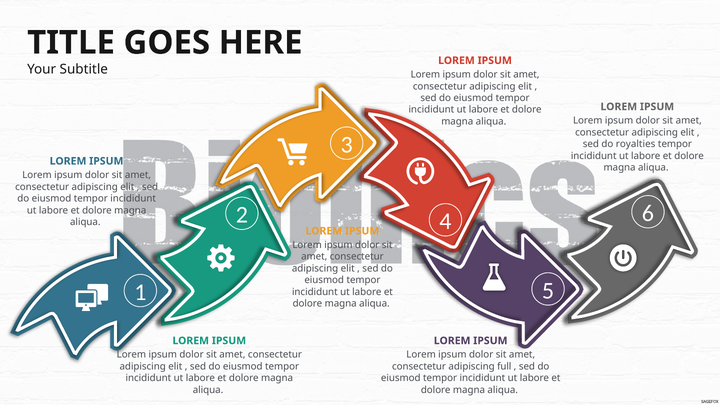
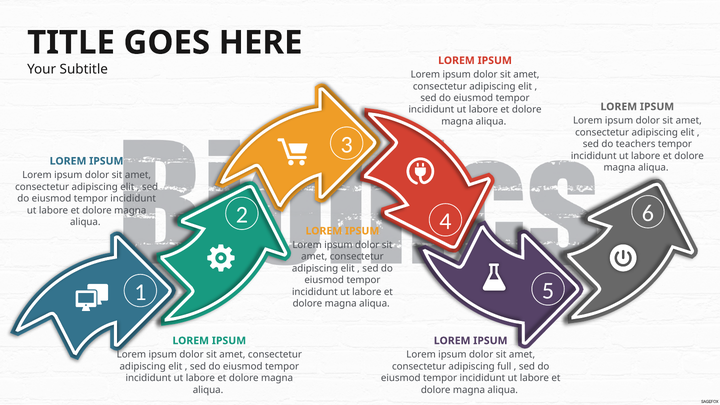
royalties: royalties -> teachers (636, 144)
